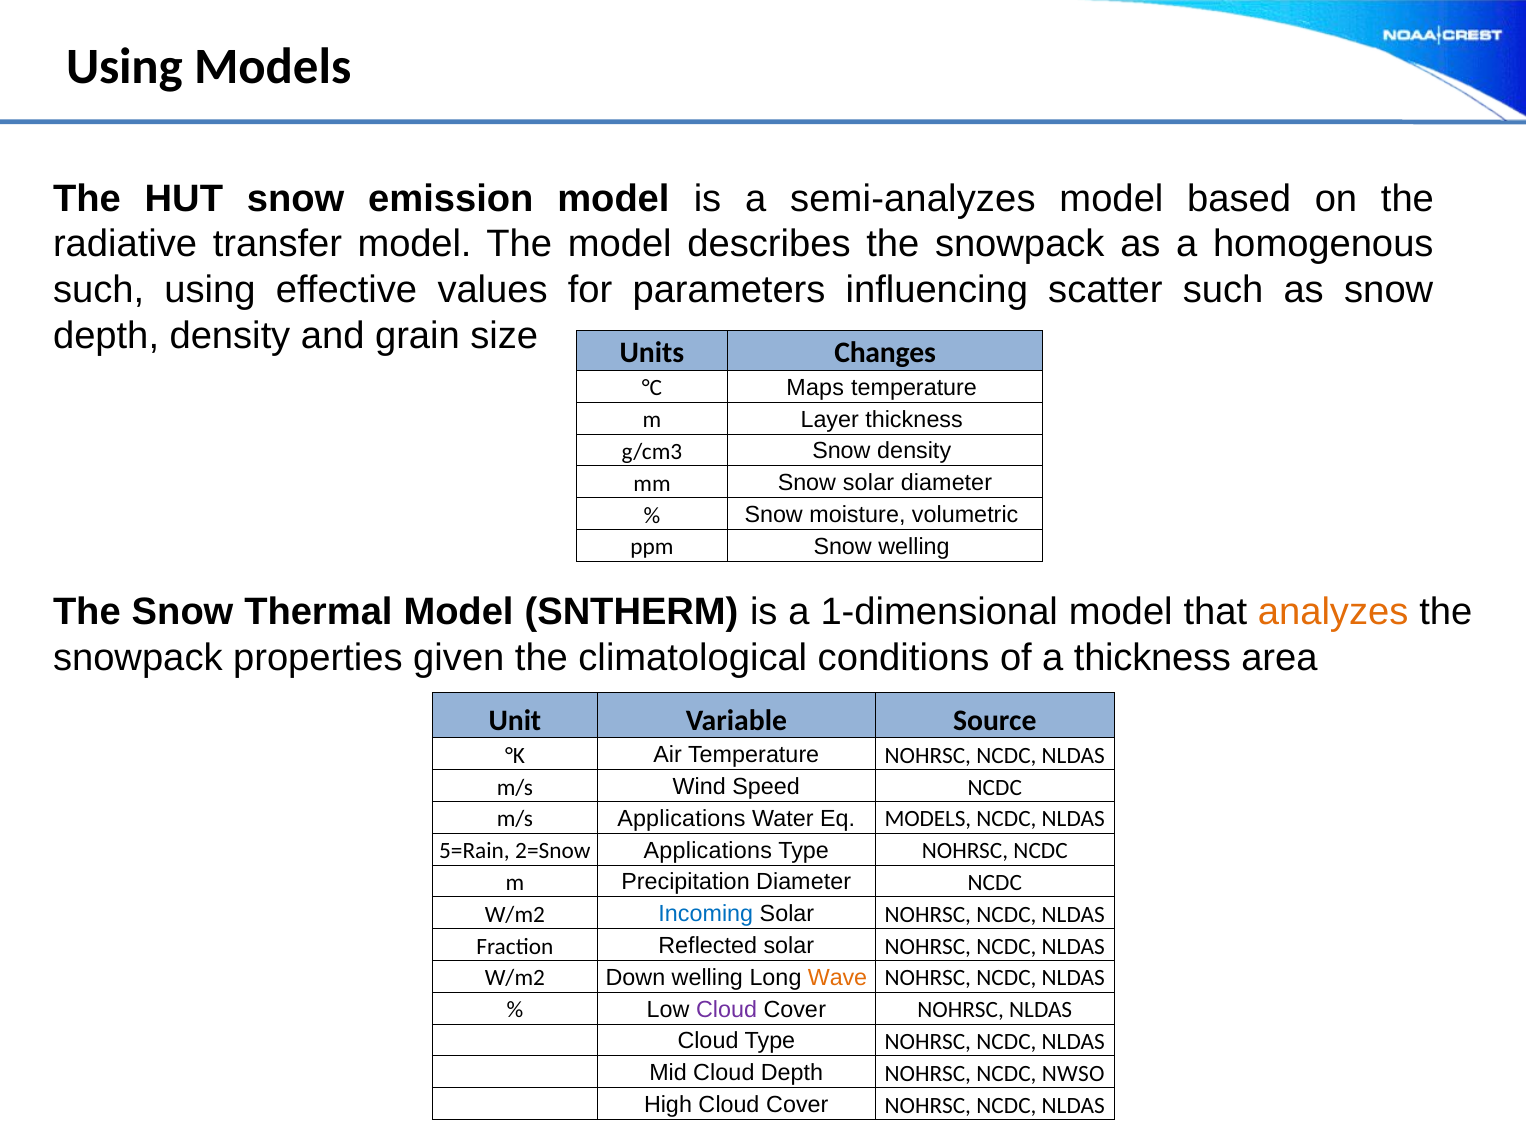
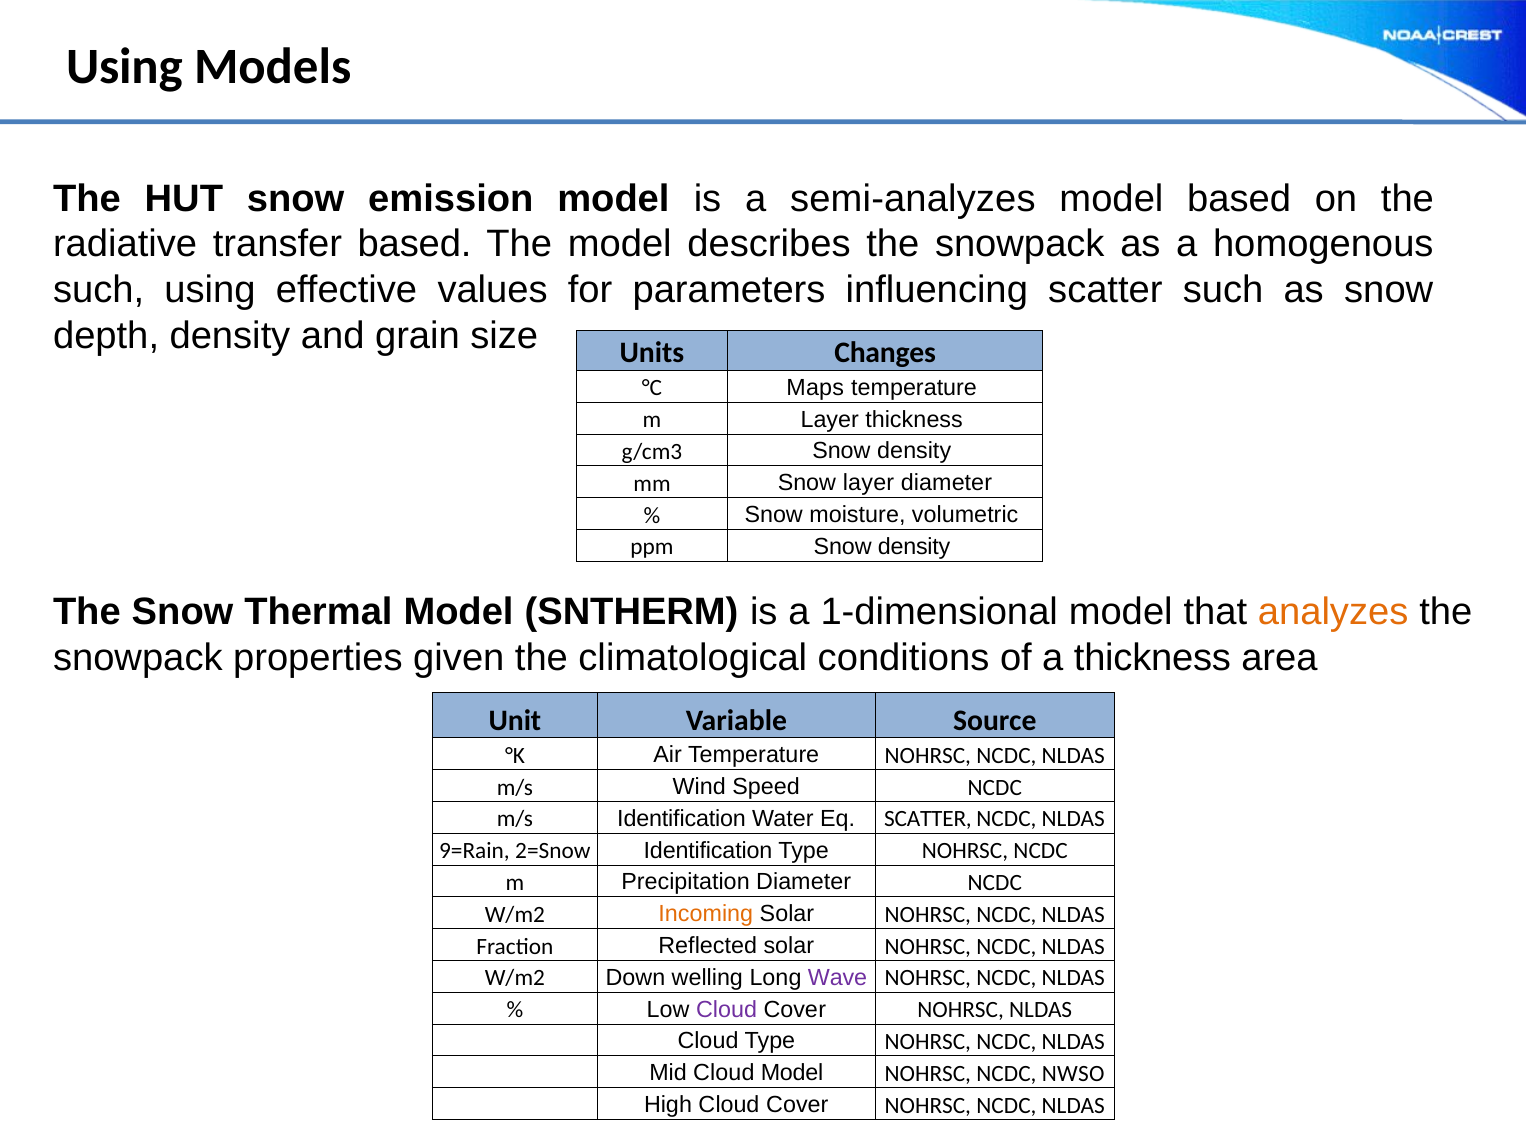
transfer model: model -> based (415, 244)
Snow solar: solar -> layer (868, 483)
ppm Snow welling: welling -> density (914, 546)
m/s Applications: Applications -> Identification (682, 818)
Eq MODELS: MODELS -> SCATTER (928, 819)
5=Rain: 5=Rain -> 9=Rain (474, 851)
2=Snow Applications: Applications -> Identification (708, 850)
Incoming colour: blue -> orange (706, 914)
Wave colour: orange -> purple (838, 977)
Cloud Depth: Depth -> Model (792, 1072)
